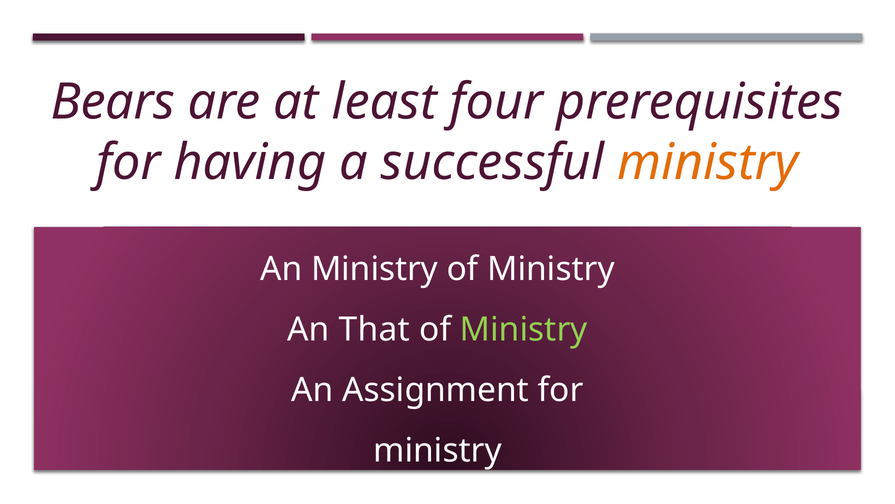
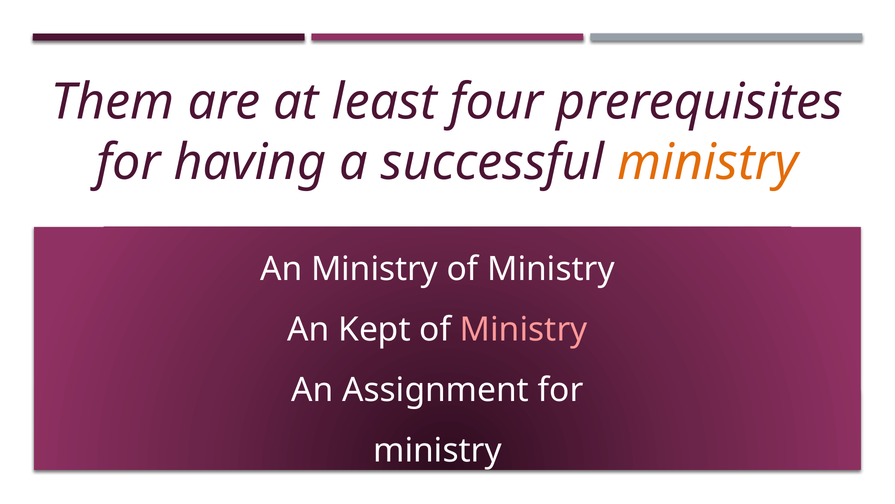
Bears: Bears -> Them (113, 102)
That: That -> Kept (374, 329)
Ministry colour: light green -> pink (524, 329)
